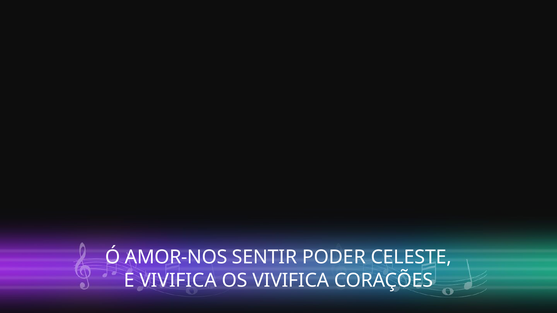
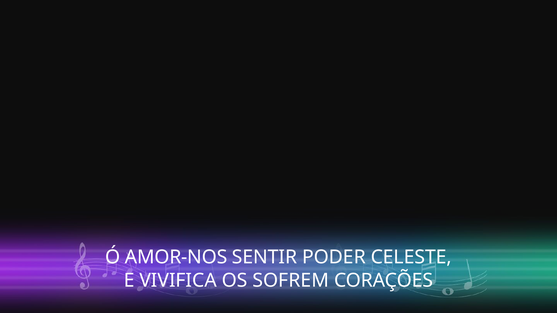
OS VIVIFICA: VIVIFICA -> SOFREM (291, 281)
